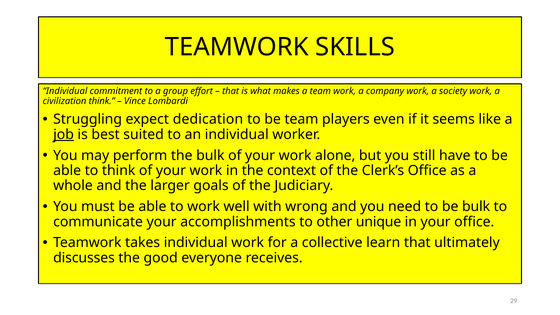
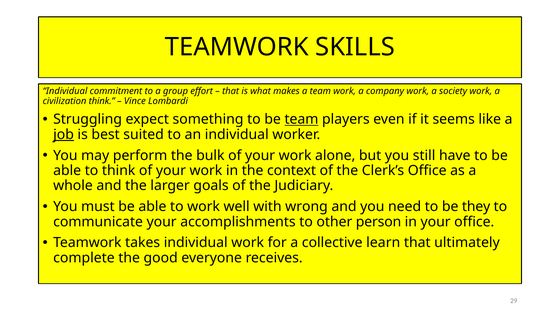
dedication: dedication -> something (208, 119)
team underline: none -> present (301, 119)
be bulk: bulk -> they (476, 207)
unique: unique -> person (379, 222)
discusses: discusses -> complete (84, 258)
